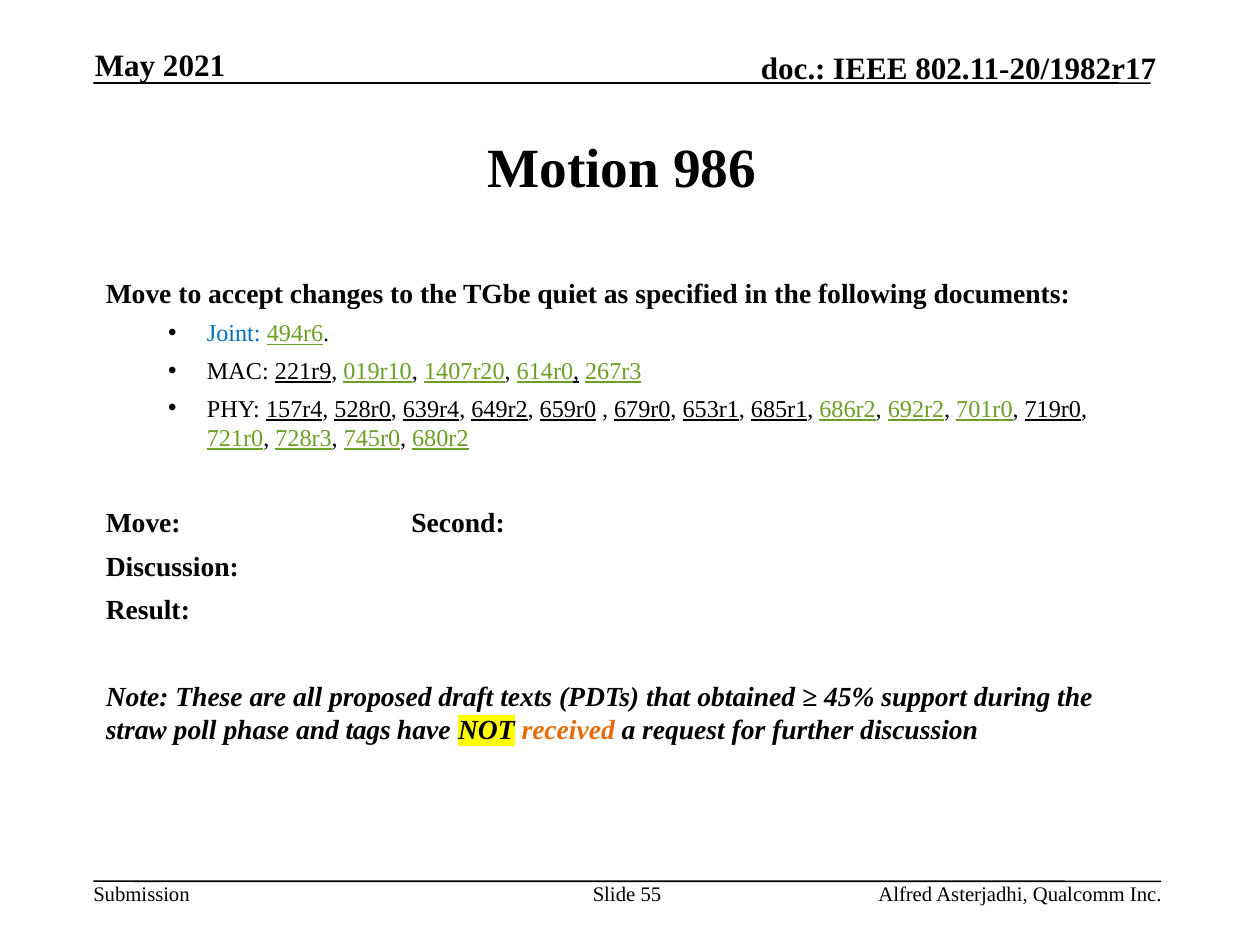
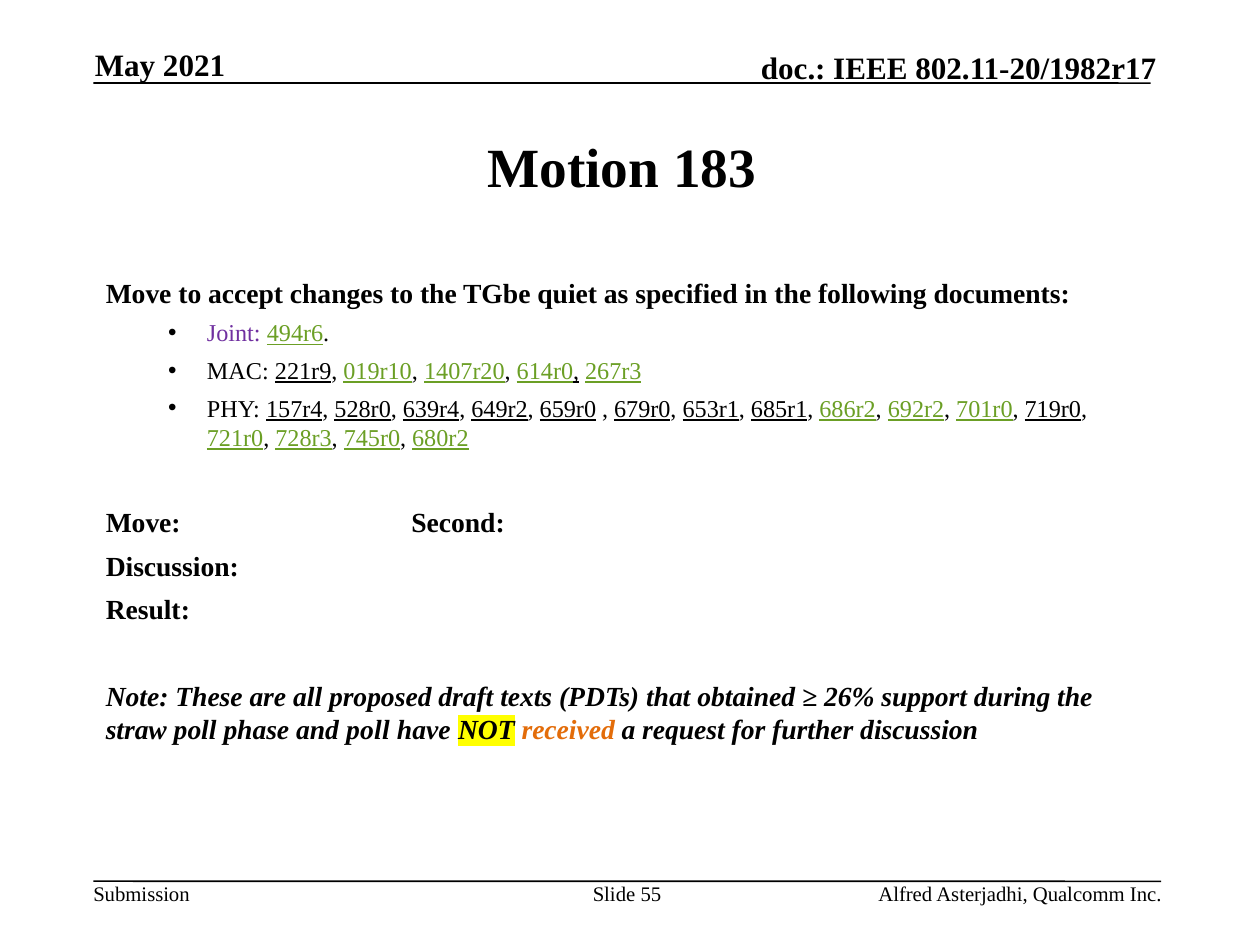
986: 986 -> 183 (715, 170)
Joint colour: blue -> purple (234, 334)
45%: 45% -> 26% (849, 698)
and tags: tags -> poll (368, 731)
